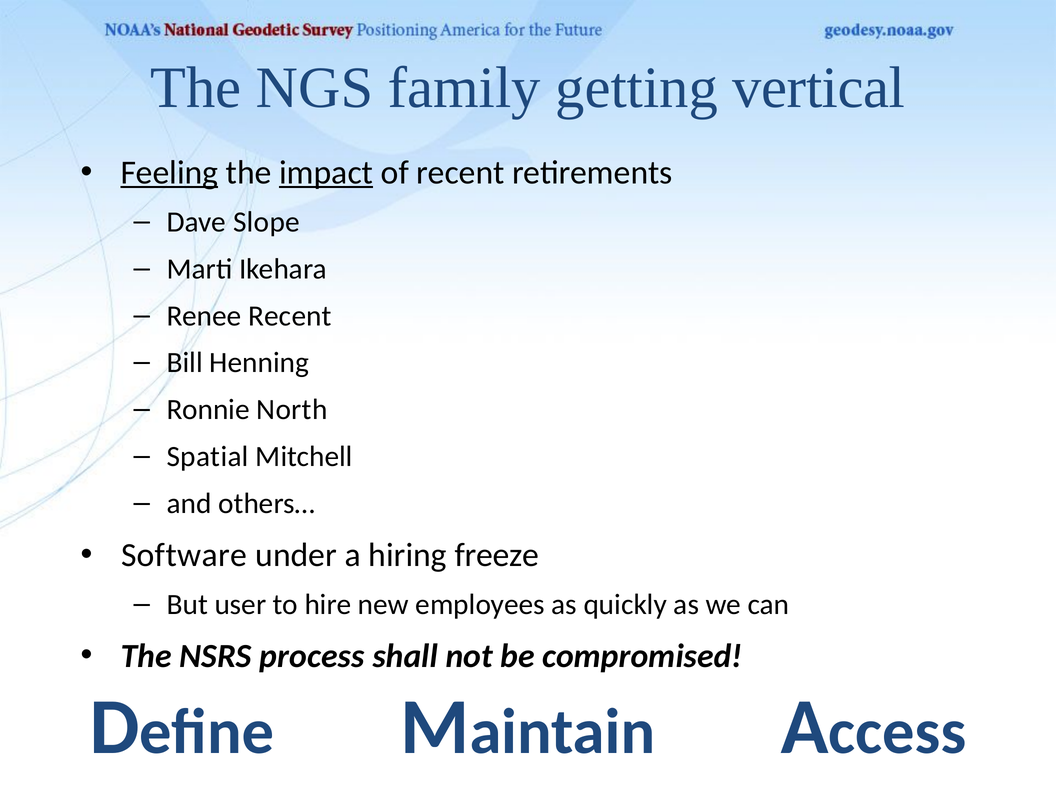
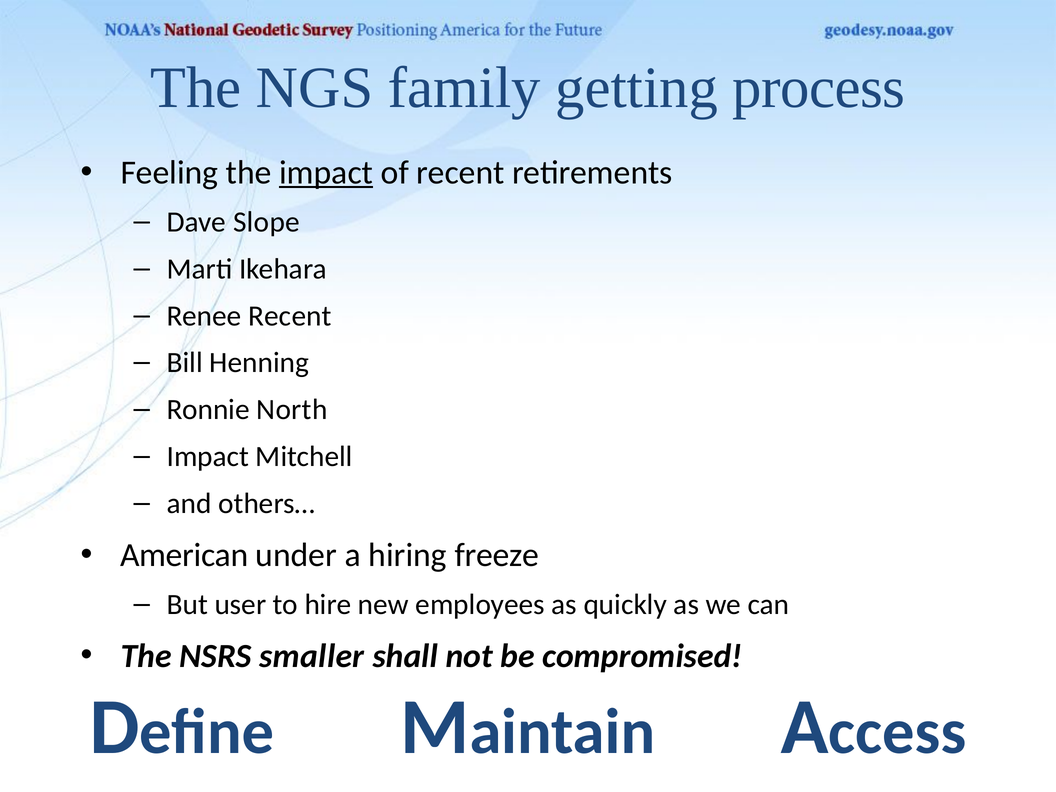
vertical: vertical -> process (819, 88)
Feeling underline: present -> none (169, 173)
Spatial: Spatial -> Impact (208, 457)
Software: Software -> American (184, 555)
process: process -> smaller (312, 656)
